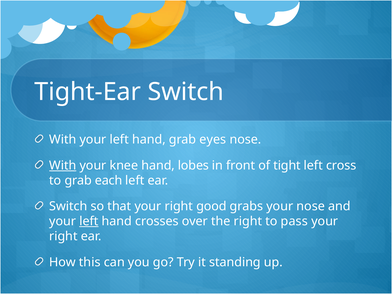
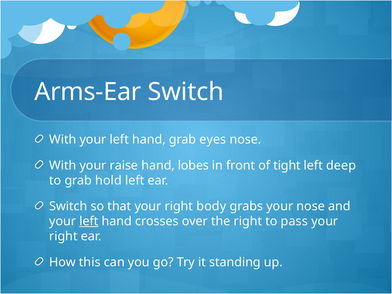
Tight-Ear: Tight-Ear -> Arms-Ear (88, 92)
With underline: present -> none (63, 165)
knee: knee -> raise (124, 165)
cross: cross -> deep (341, 165)
each: each -> hold (108, 180)
good: good -> body (211, 206)
